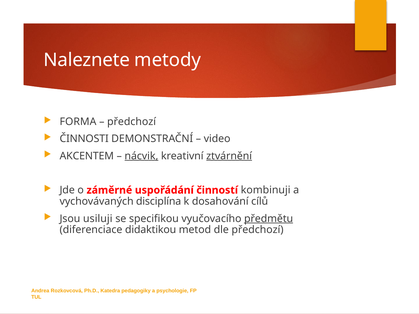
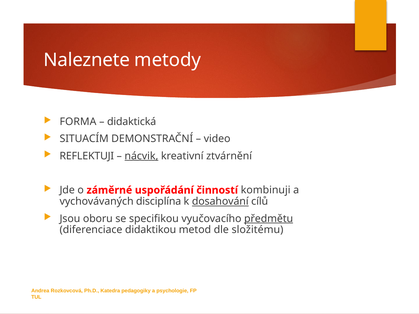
předchozí: předchozí -> didaktická (132, 122)
ČINNOSTI: ČINNOSTI -> SITUACÍM (84, 139)
AKCENTEM: AKCENTEM -> REFLEKTUJI (87, 156)
ztvárnění underline: present -> none (229, 156)
dosahování underline: none -> present (220, 202)
usiluji: usiluji -> oboru (98, 219)
dle předchozí: předchozí -> složitému (257, 230)
